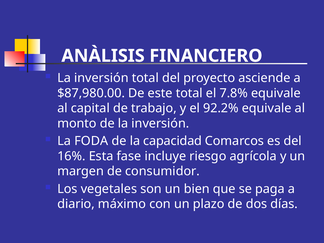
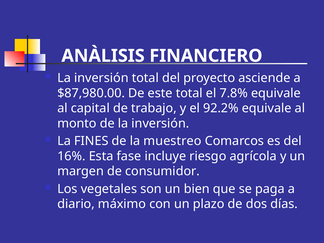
FODA: FODA -> FINES (91, 141)
capacidad: capacidad -> muestreo (172, 141)
